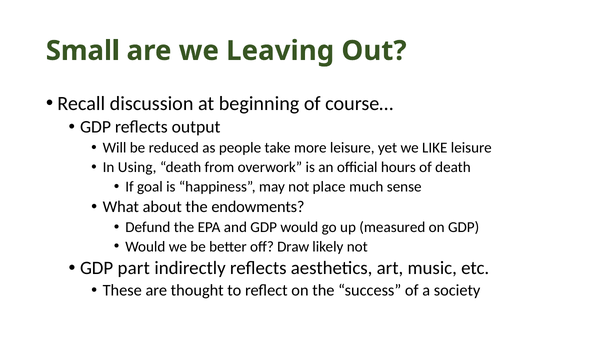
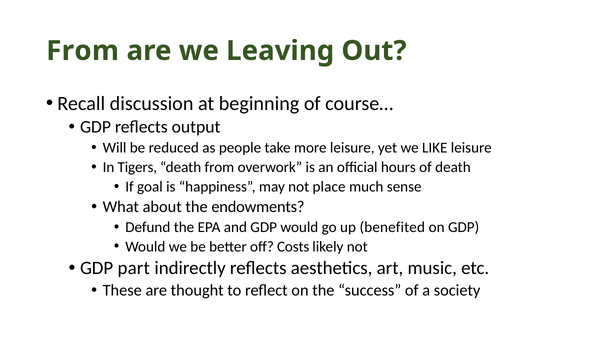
Small: Small -> From (83, 51)
Using: Using -> Tigers (137, 167)
measured: measured -> benefited (392, 227)
Draw: Draw -> Costs (293, 246)
